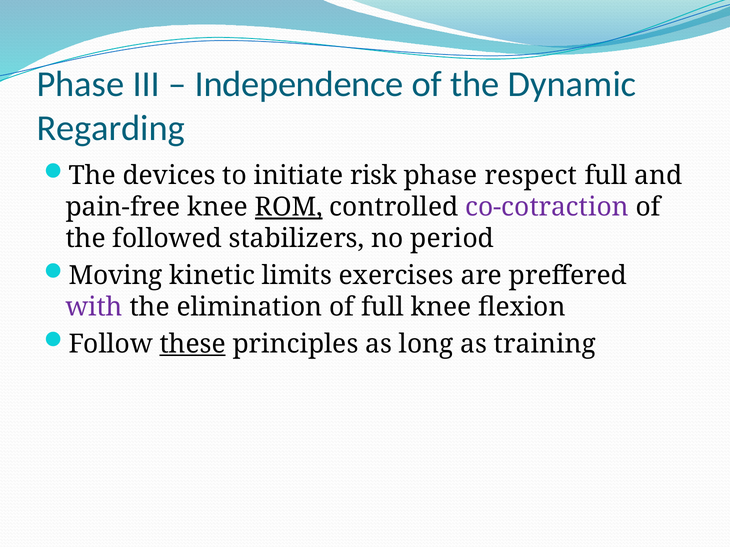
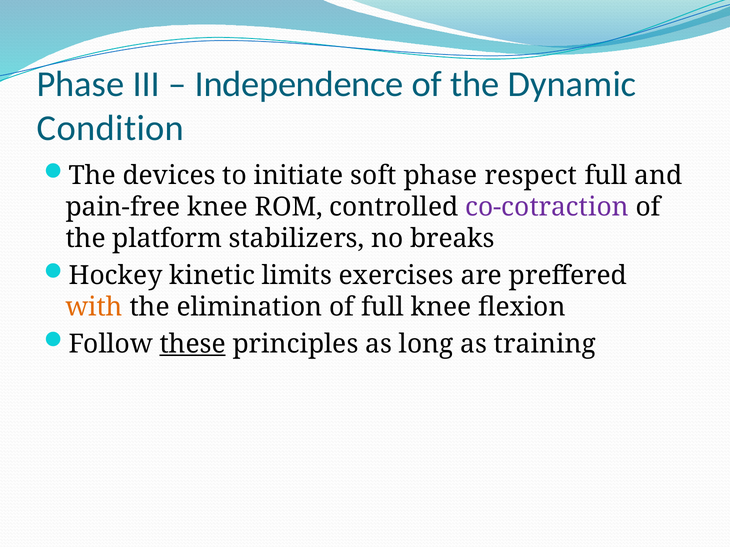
Regarding: Regarding -> Condition (111, 128)
risk: risk -> soft (374, 176)
ROM underline: present -> none (289, 207)
followed: followed -> platform (167, 239)
period: period -> breaks (452, 239)
Moving: Moving -> Hockey (116, 276)
with colour: purple -> orange (94, 308)
